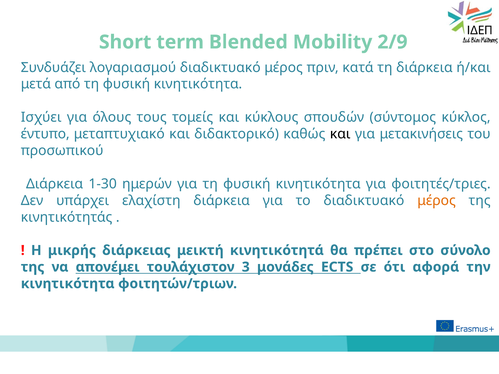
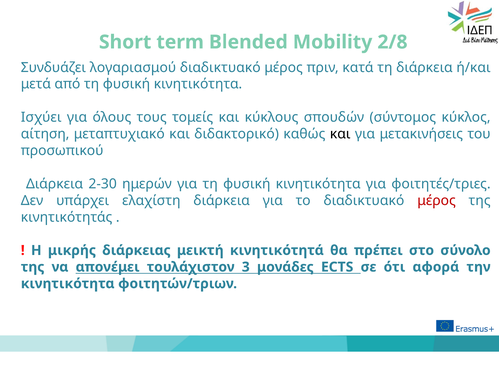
2/9: 2/9 -> 2/8 (392, 42)
έντυπο: έντυπο -> αίτηση (45, 134)
1-30: 1-30 -> 2-30 (103, 184)
μέρος colour: orange -> red (437, 201)
